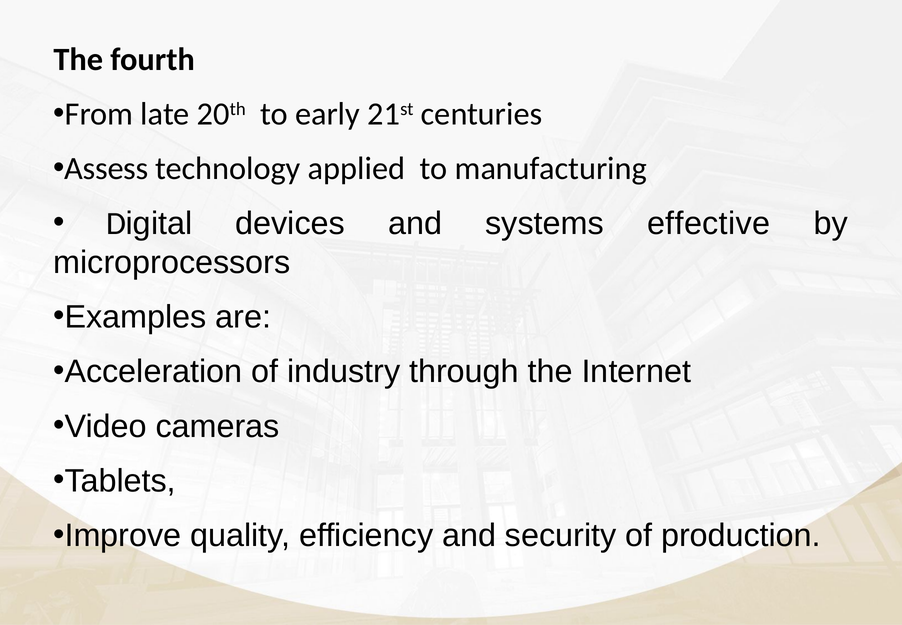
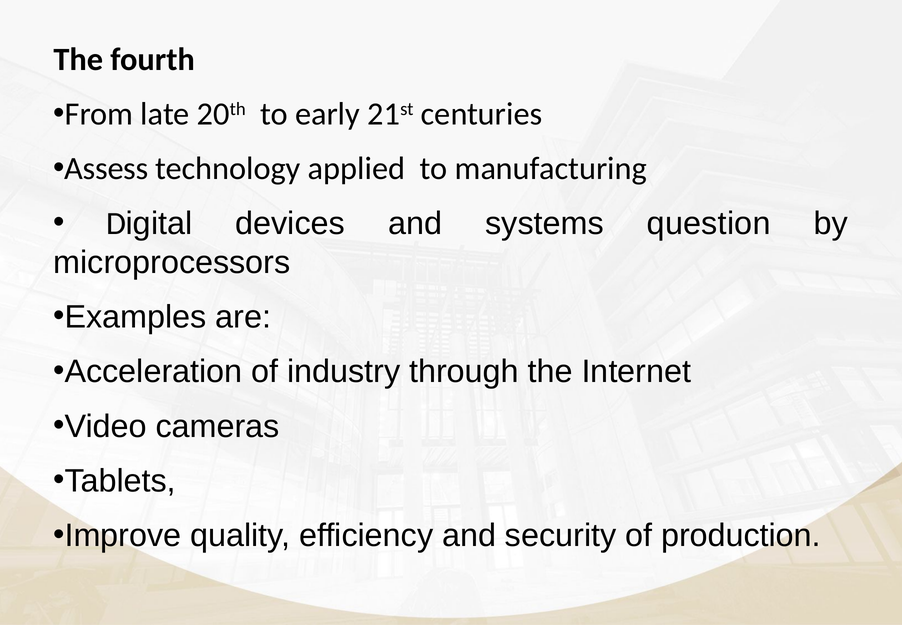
effective: effective -> question (709, 223)
